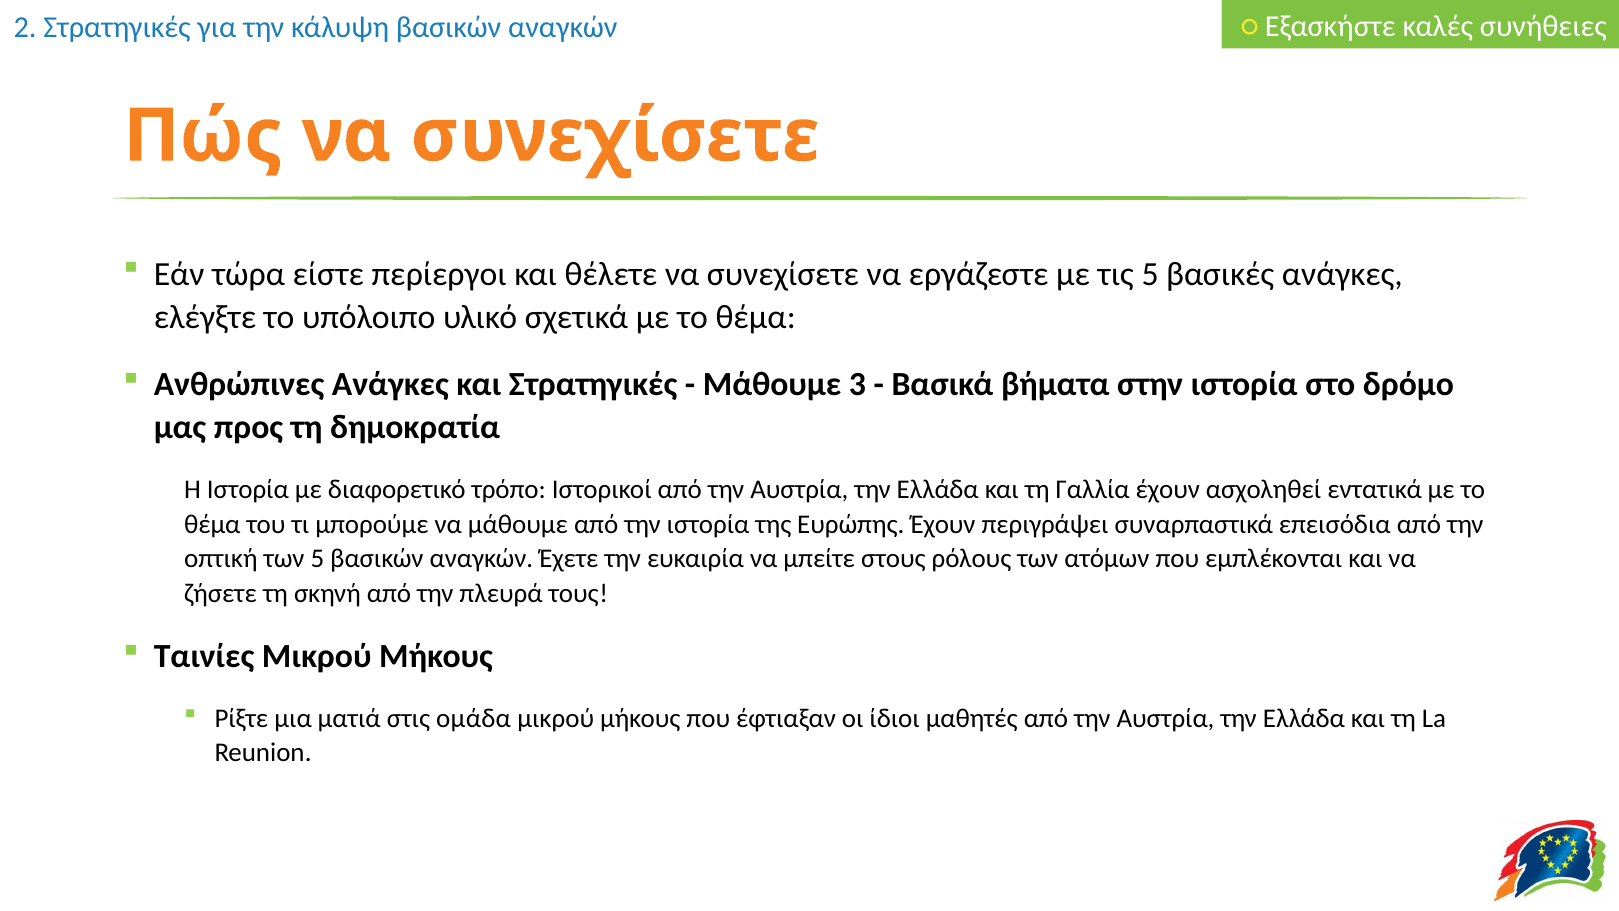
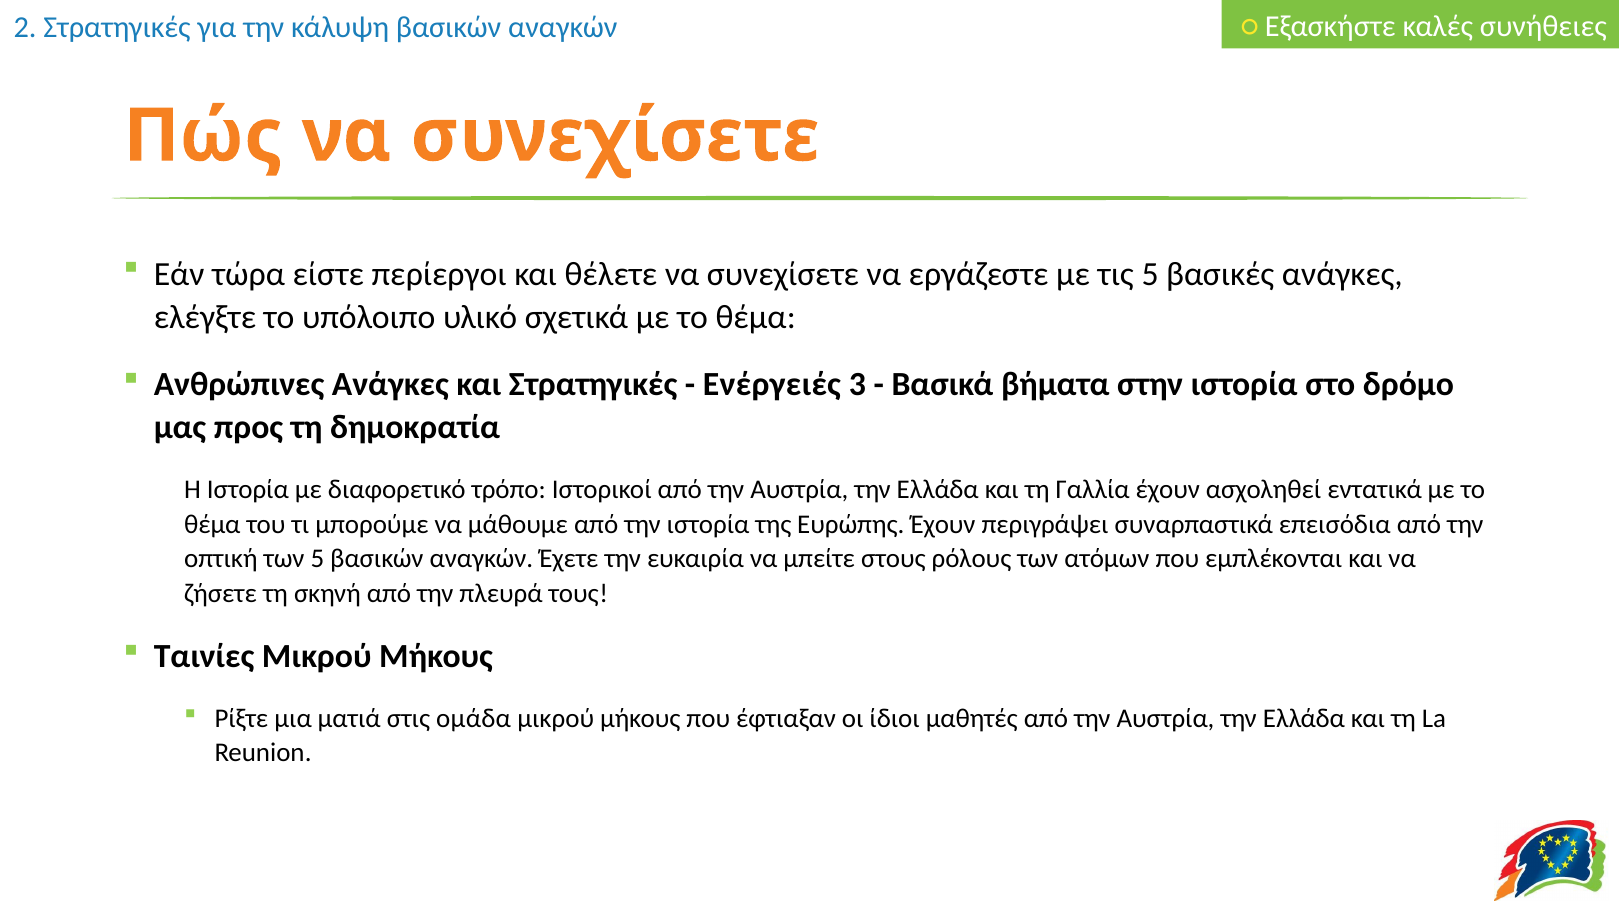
Μάθουμε: Μάθουμε -> Ενέργειές (772, 384)
